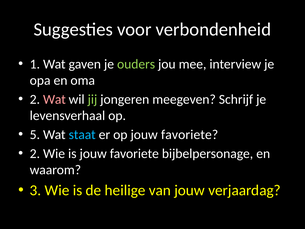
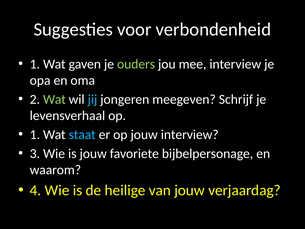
Wat colour: pink -> light green (54, 99)
jij colour: light green -> light blue (92, 99)
5: 5 -> 1 (35, 134)
op jouw favoriete: favoriete -> interview (190, 134)
2: 2 -> 3 (35, 153)
3: 3 -> 4 (36, 190)
